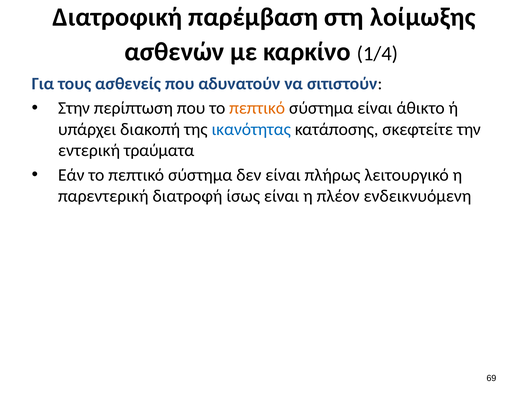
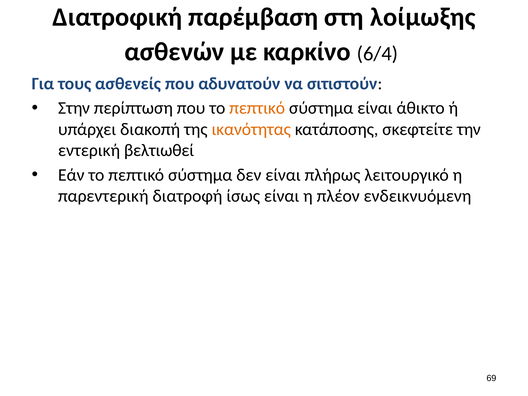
1/4: 1/4 -> 6/4 (377, 54)
ικανότητας colour: blue -> orange (251, 129)
τραύματα: τραύματα -> βελτιωθεί (159, 150)
